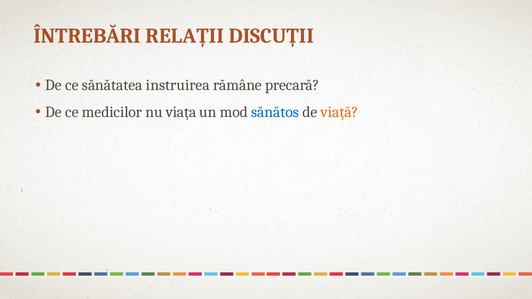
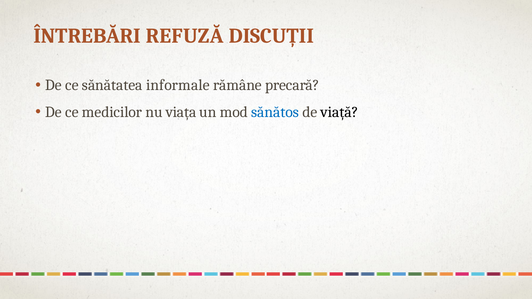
RELAȚII: RELAȚII -> REFUZĂ (185, 36)
instruirea: instruirea -> informale (178, 85)
viață colour: orange -> black (340, 112)
